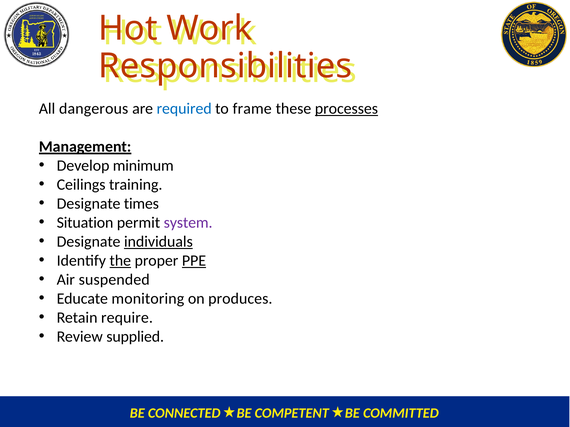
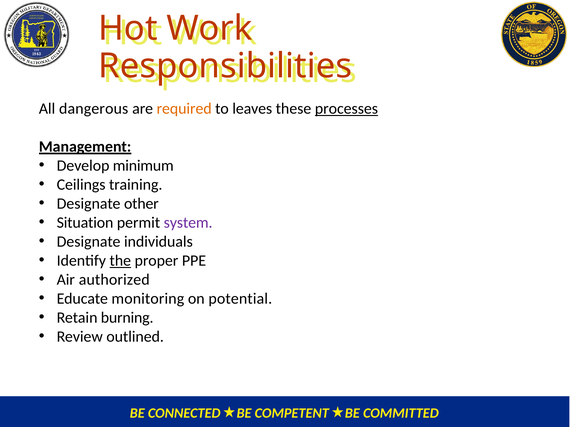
required colour: blue -> orange (184, 109)
frame: frame -> leaves (252, 109)
times: times -> other (141, 204)
individuals underline: present -> none (158, 242)
PPE underline: present -> none (194, 261)
suspended: suspended -> authorized (114, 280)
produces: produces -> potential (240, 299)
require: require -> burning (127, 318)
supplied: supplied -> outlined (135, 337)
